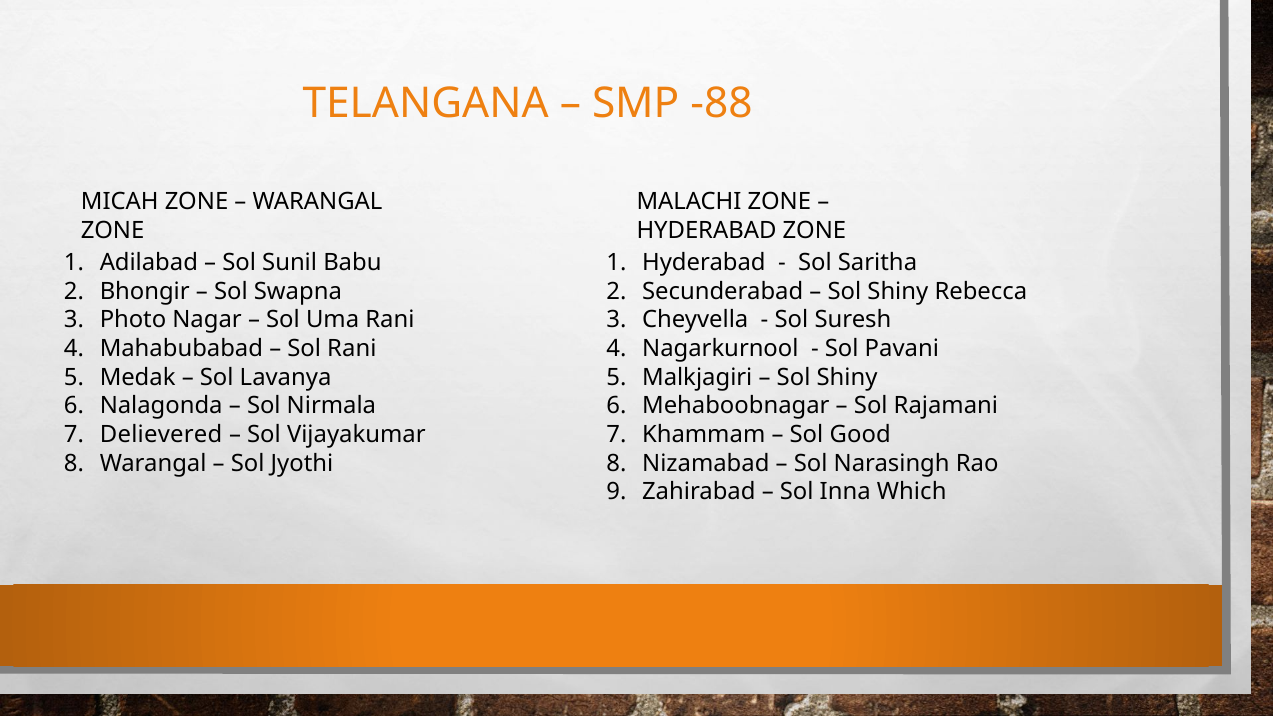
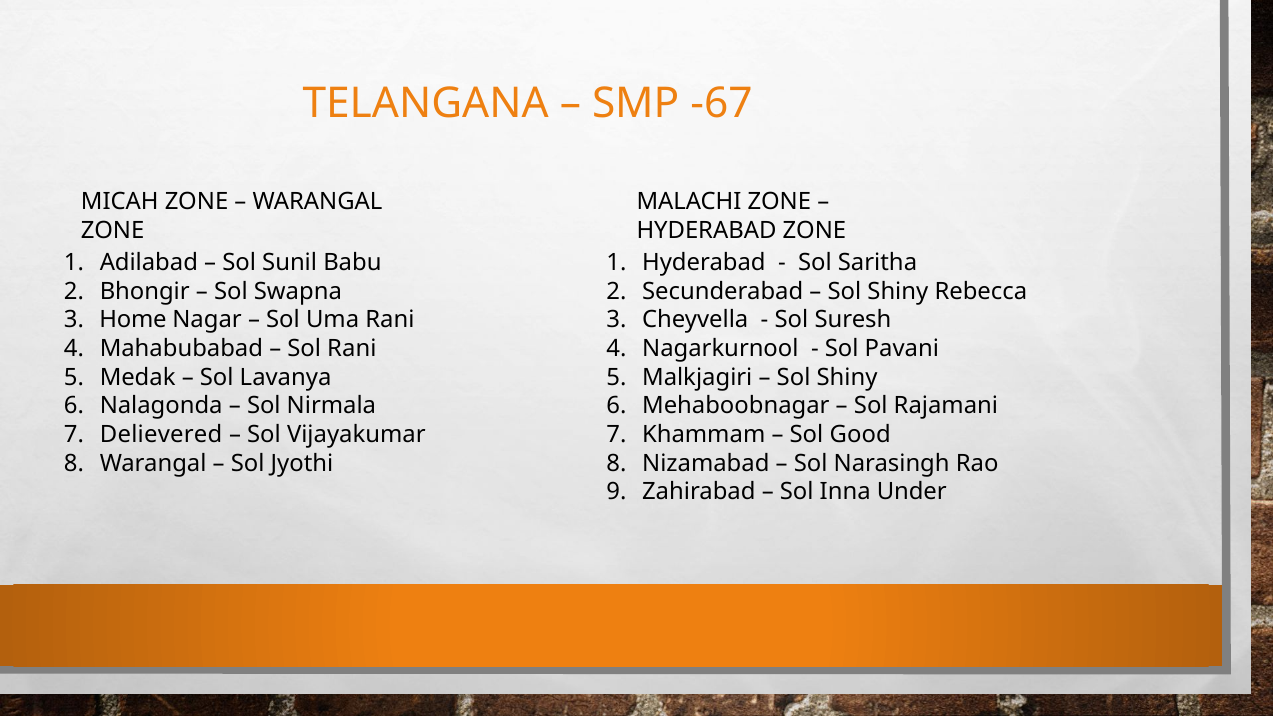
-88: -88 -> -67 (722, 104)
Photo: Photo -> Home (133, 320)
Which: Which -> Under (912, 492)
